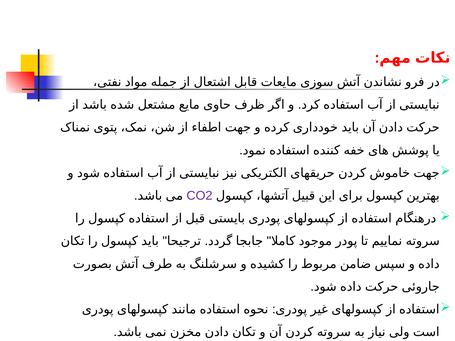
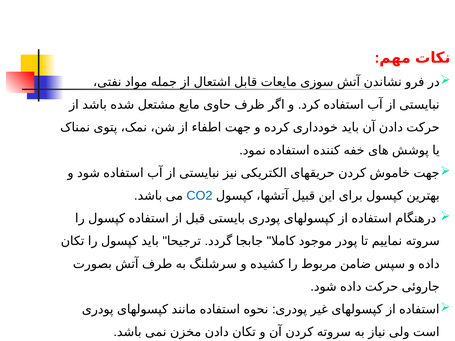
CO2 colour: purple -> blue (199, 196)
